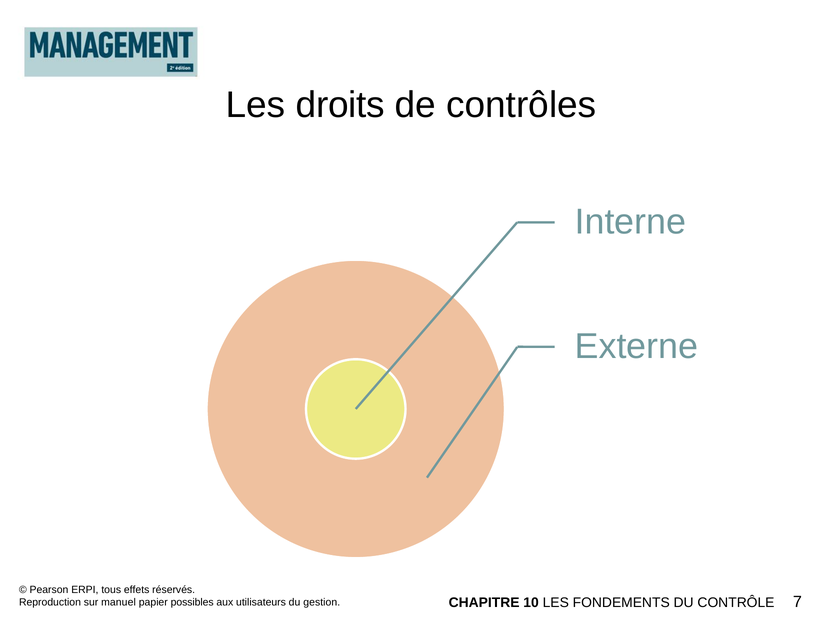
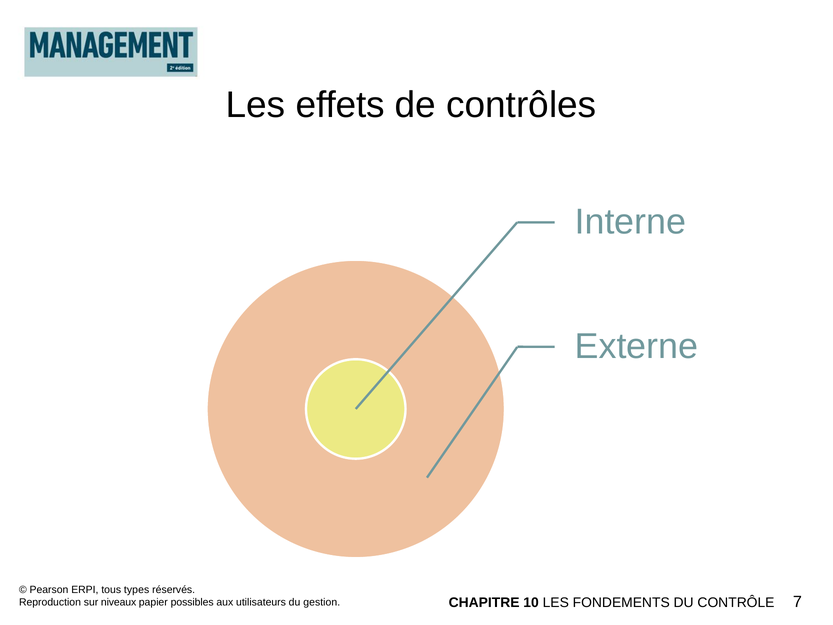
droits: droits -> effets (340, 105)
effets: effets -> types (137, 590)
manuel: manuel -> niveaux (119, 602)
